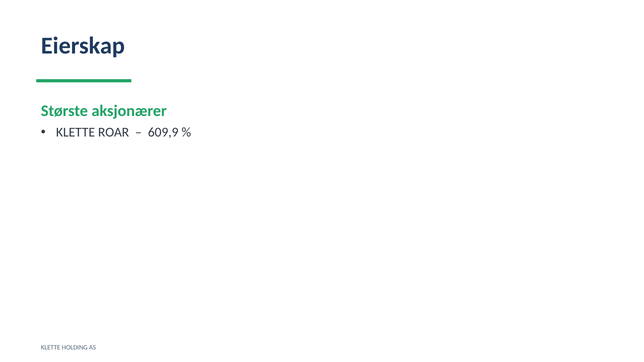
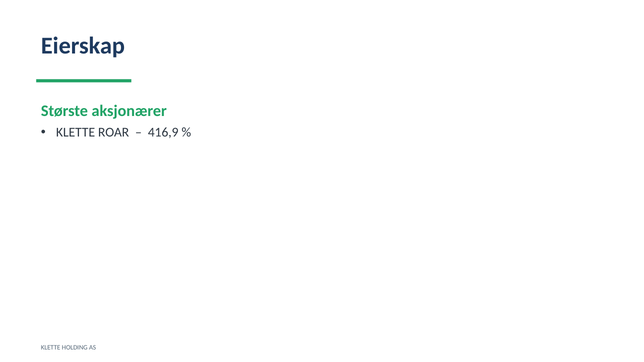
609,9: 609,9 -> 416,9 (163, 132)
